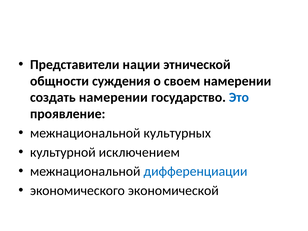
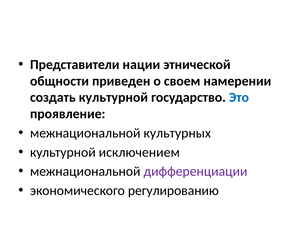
суждения: суждения -> приведен (121, 81)
создать намерении: намерении -> культурной (113, 97)
дифференциации colour: blue -> purple (195, 171)
экономической: экономической -> регулированию (173, 191)
